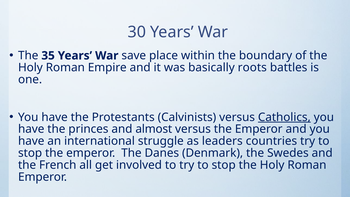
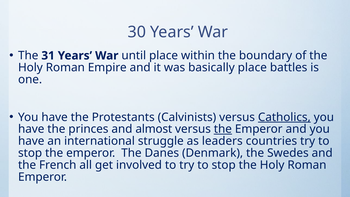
35: 35 -> 31 (48, 56)
save: save -> until (134, 56)
basically roots: roots -> place (252, 68)
the underline: none -> present (223, 129)
